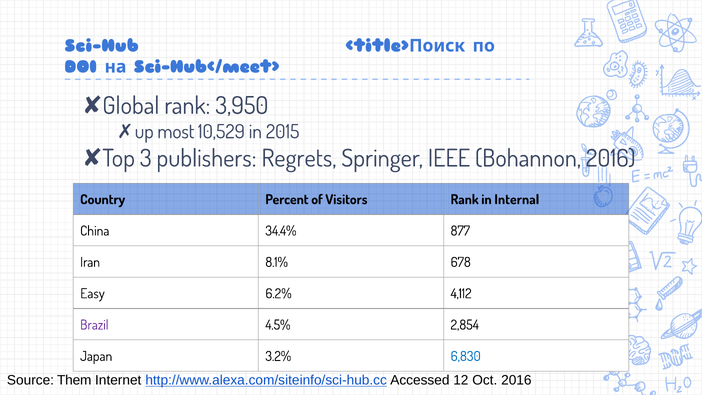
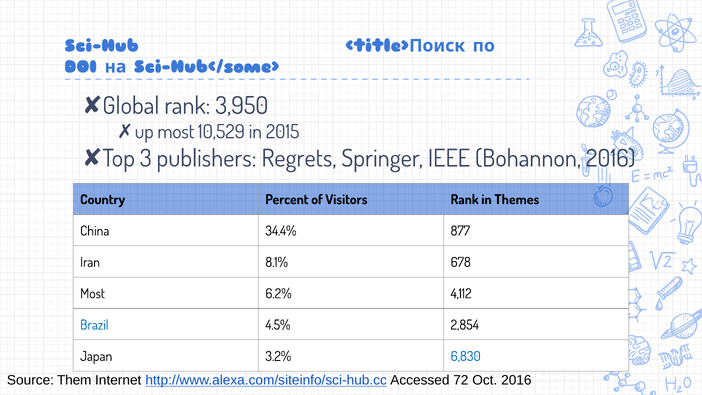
Sci-Hub</meet>: Sci-Hub</meet> -> Sci-Hub</some> (207, 67)
Internal: Internal -> Themes (517, 200)
Easy: Easy -> Most (93, 294)
Brazil colour: purple -> blue (94, 325)
12: 12 -> 72 (461, 380)
